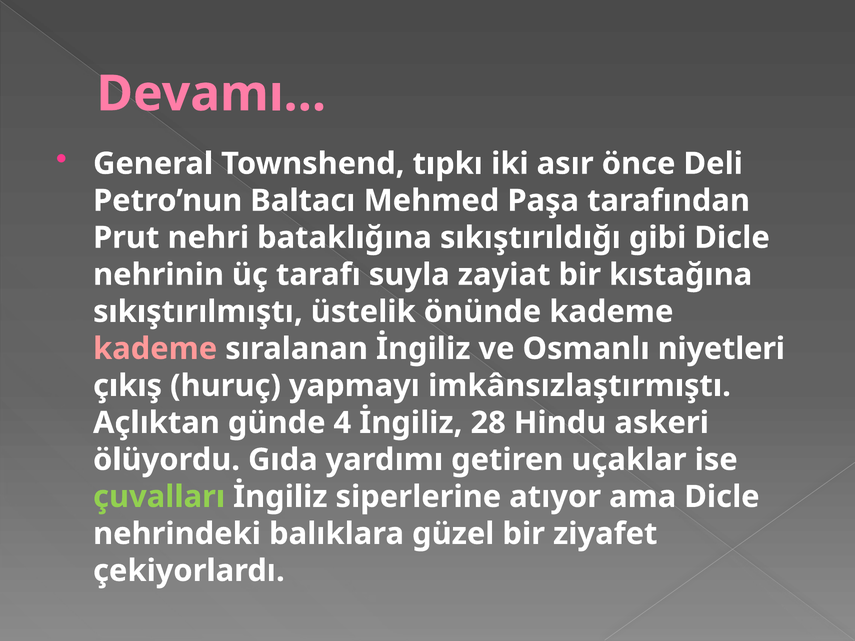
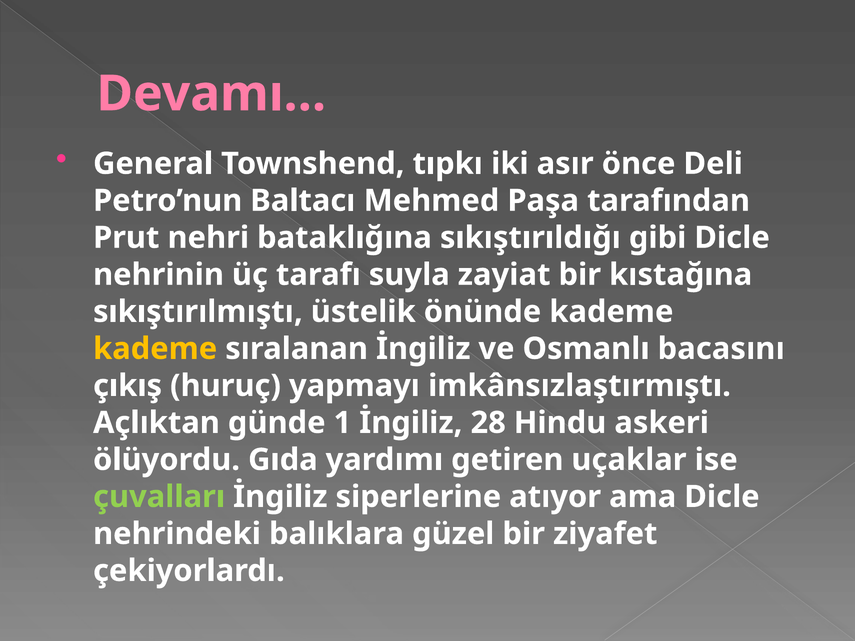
kademe colour: pink -> yellow (155, 349)
niyetleri: niyetleri -> bacasını (721, 349)
4: 4 -> 1 (342, 423)
